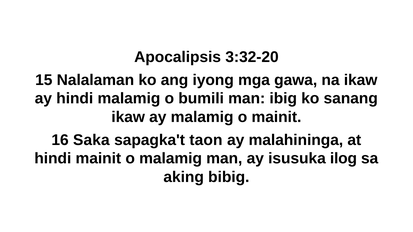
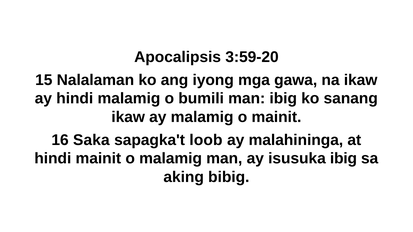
3:32-20: 3:32-20 -> 3:59-20 (252, 57)
taon: taon -> loob (206, 140)
isusuka ilog: ilog -> ibig (343, 159)
